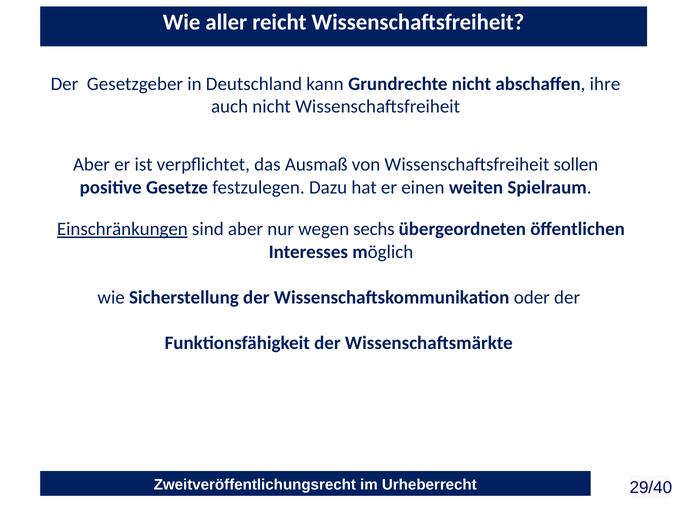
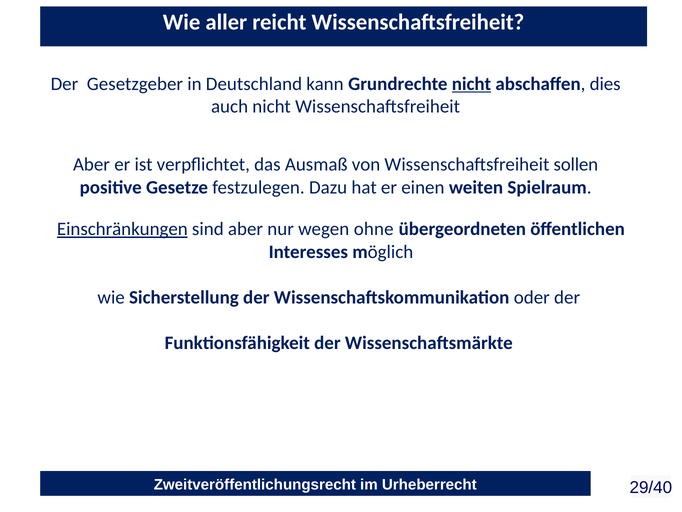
nicht underline: none -> present (471, 84)
ihre: ihre -> dies (605, 84)
sechs: sechs -> ohne (374, 229)
